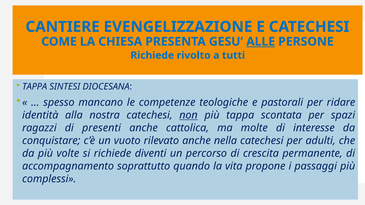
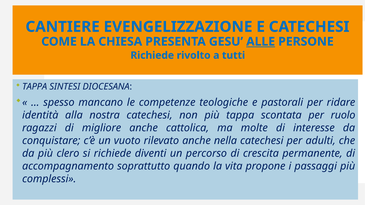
non underline: present -> none (188, 115)
spazi: spazi -> ruolo (343, 115)
presenti: presenti -> migliore (102, 128)
volte: volte -> clero (68, 154)
